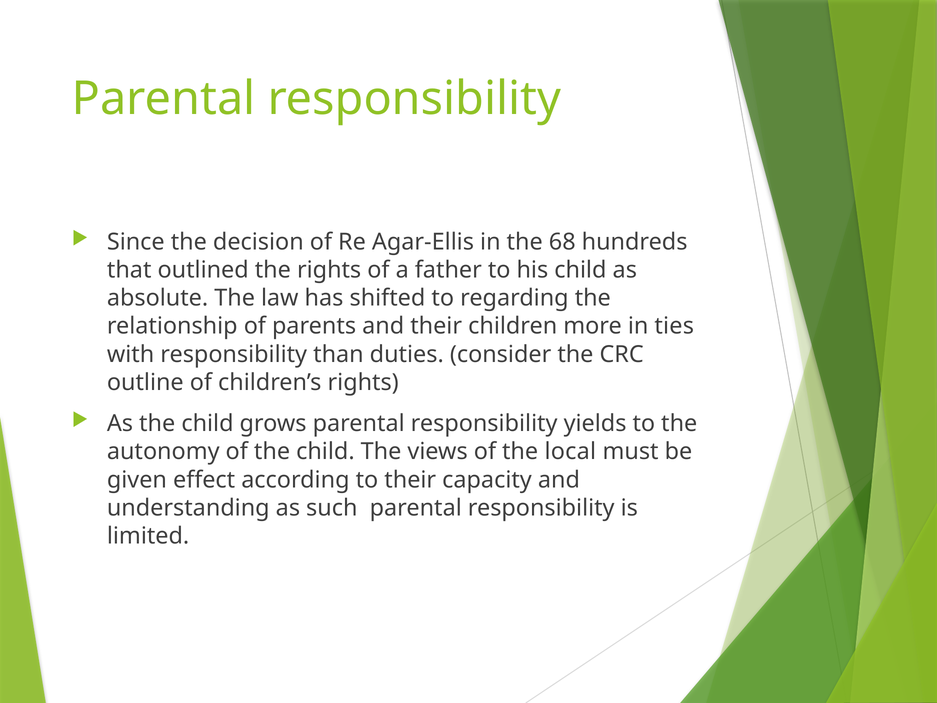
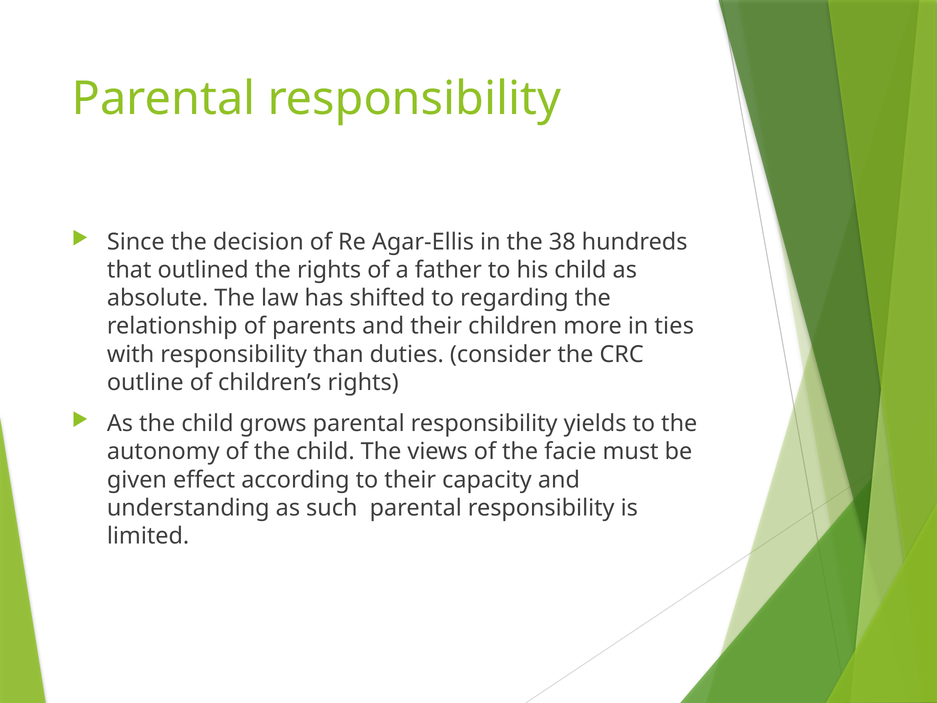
68: 68 -> 38 (562, 242)
local: local -> facie (570, 452)
